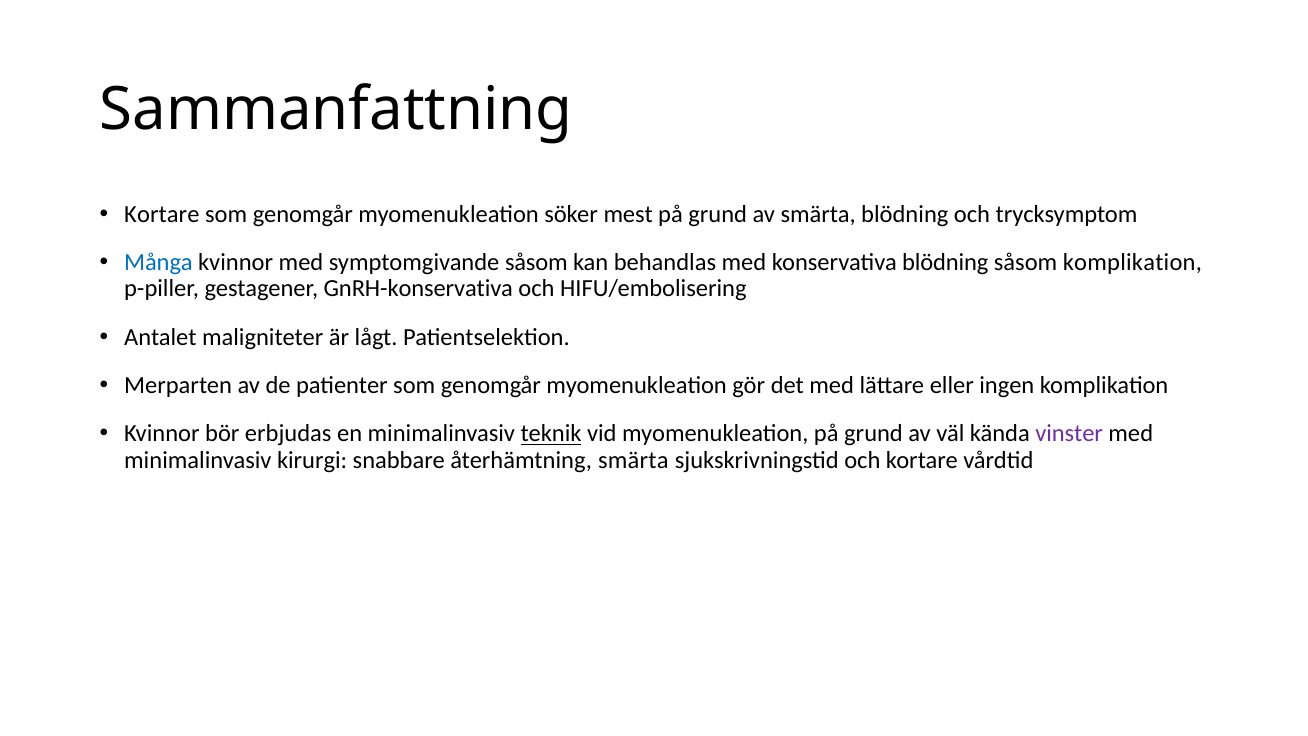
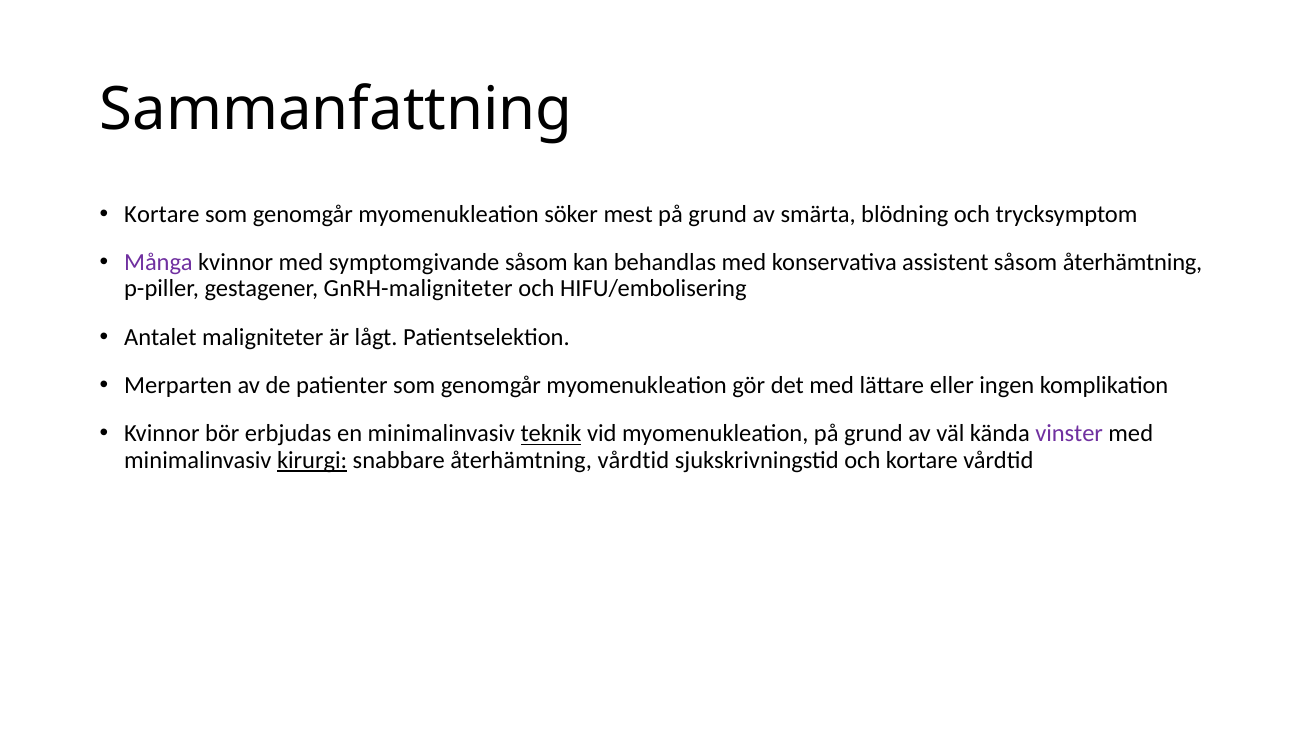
Många colour: blue -> purple (158, 262)
konservativa blödning: blödning -> assistent (945, 262)
såsom komplikation: komplikation -> återhämtning (1133, 262)
GnRH-konservativa: GnRH-konservativa -> GnRH-maligniteter (418, 289)
kirurgi underline: none -> present (312, 460)
återhämtning smärta: smärta -> vårdtid (633, 460)
